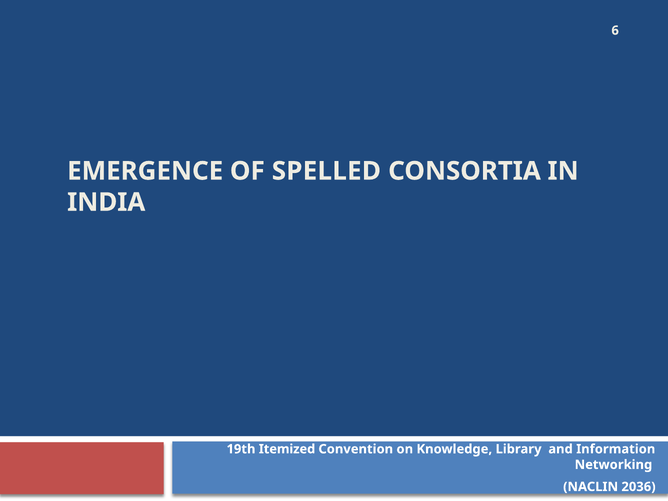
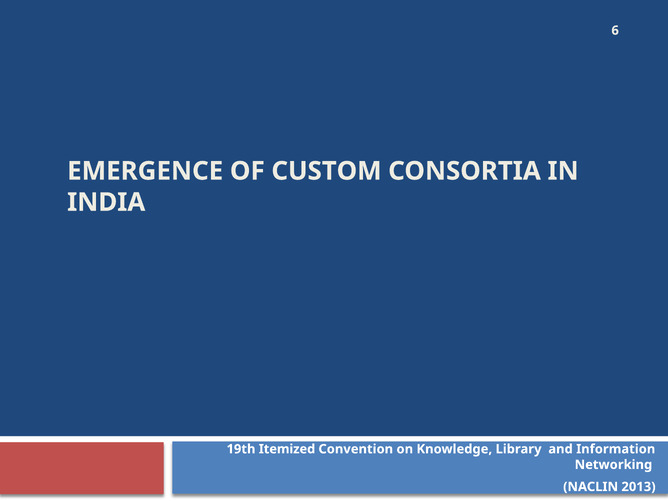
SPELLED: SPELLED -> CUSTOM (327, 171)
2036: 2036 -> 2013 (639, 487)
